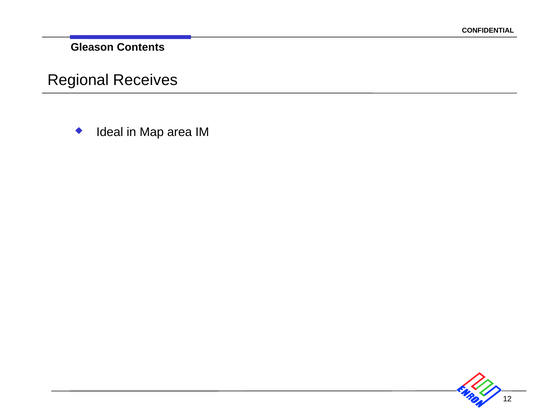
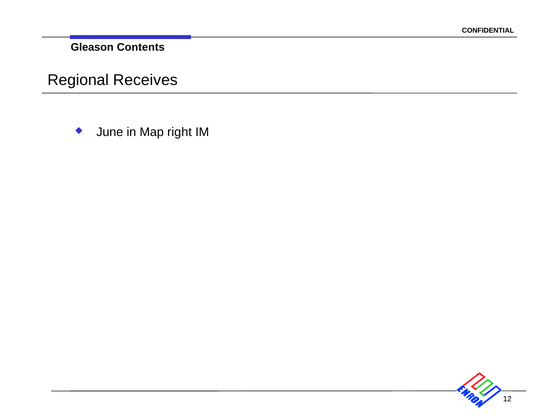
Ideal: Ideal -> June (110, 132)
area: area -> right (179, 132)
